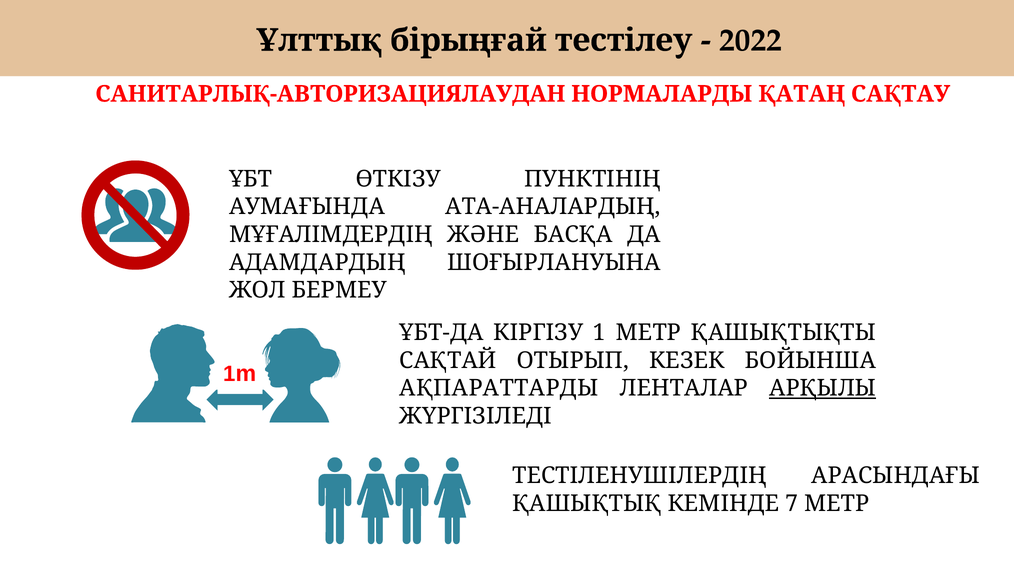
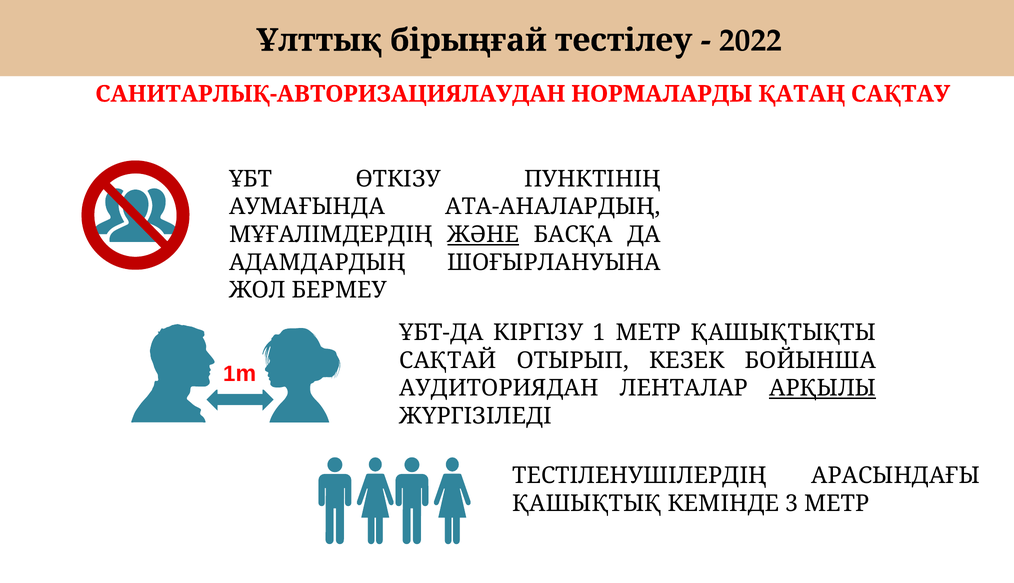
ЖӘНЕ underline: none -> present (483, 235)
АҚПАРАТТАРДЫ: АҚПАРАТТАРДЫ -> АУДИТОРИЯДАН (499, 388)
7: 7 -> 3 (792, 504)
